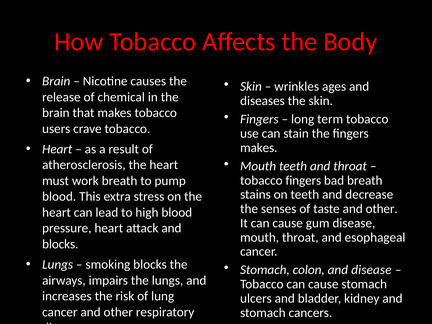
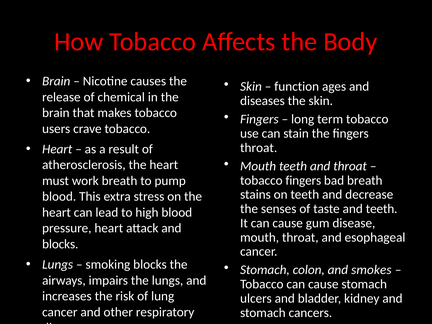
wrinkles: wrinkles -> function (297, 87)
makes: makes -> throat (259, 148)
taste and other: other -> teeth (382, 209)
and disease: disease -> smokes (371, 270)
